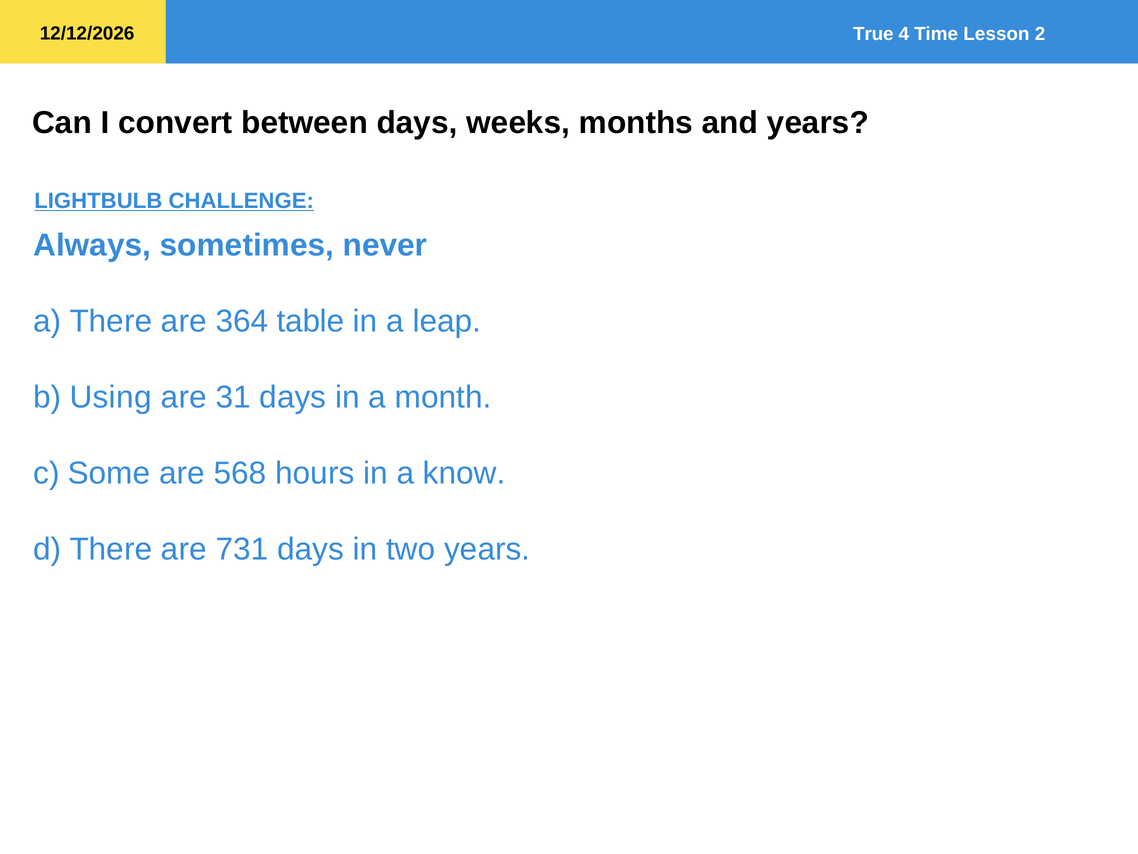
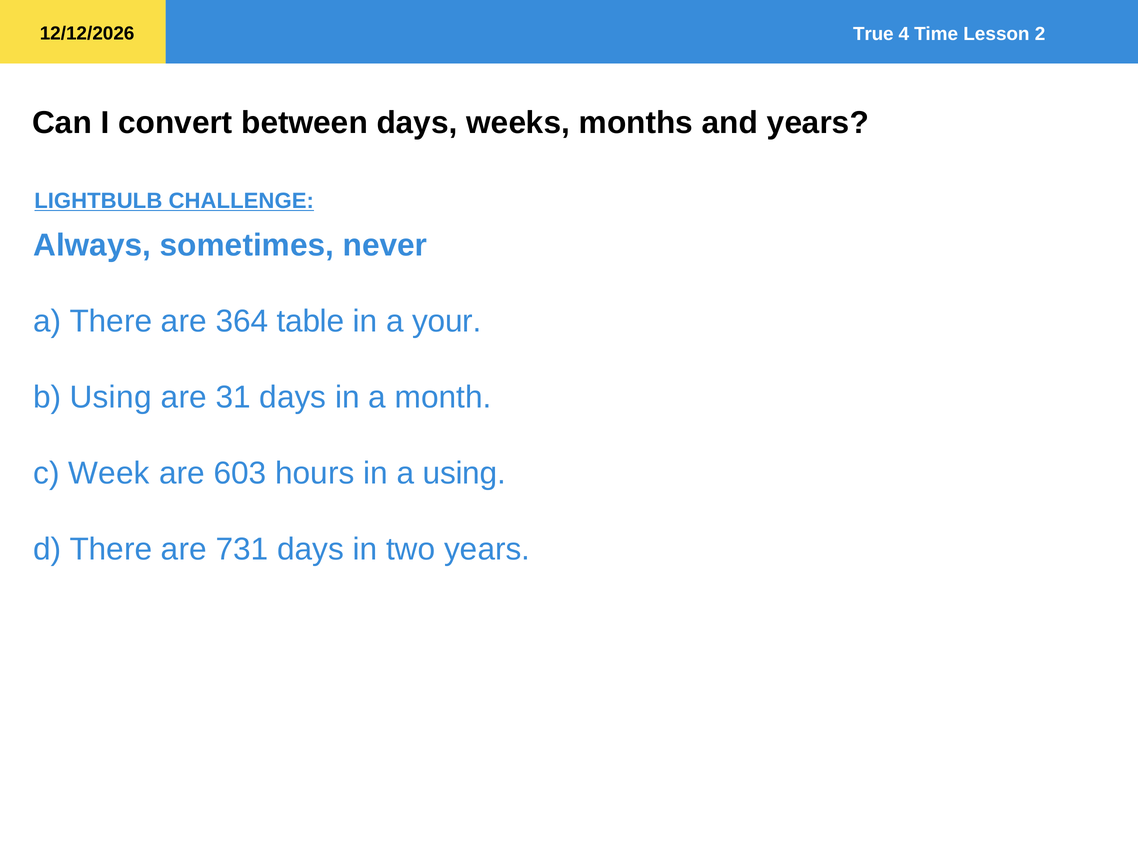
leap: leap -> your (447, 321)
Some: Some -> Week (109, 473)
568: 568 -> 603 (240, 473)
a know: know -> using (464, 473)
